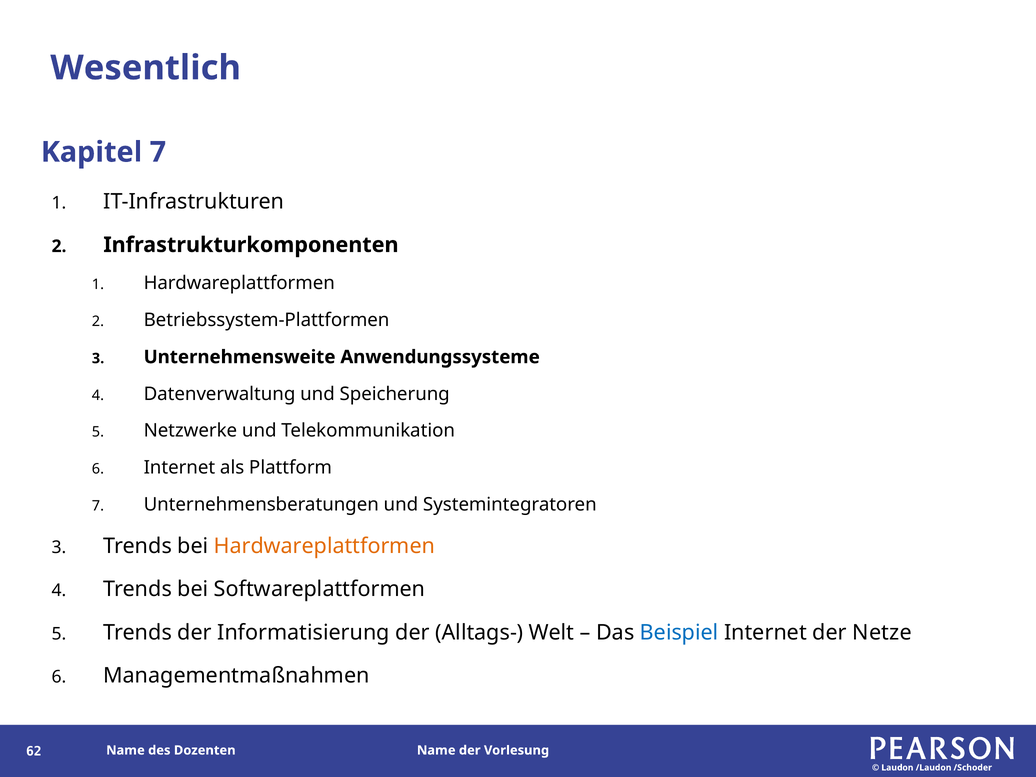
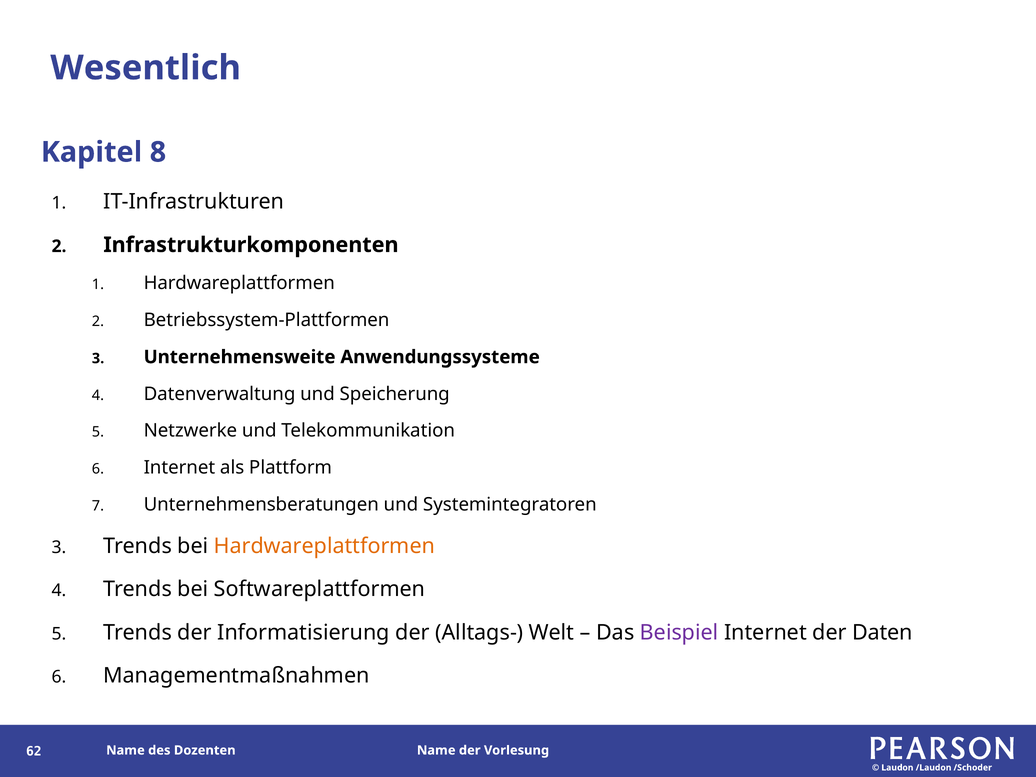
Kapitel 7: 7 -> 8 (158, 152)
Beispiel colour: blue -> purple (679, 632)
Netze: Netze -> Daten (882, 632)
